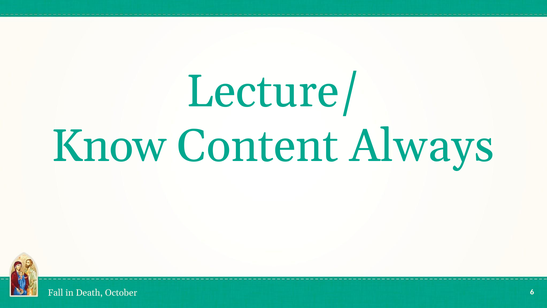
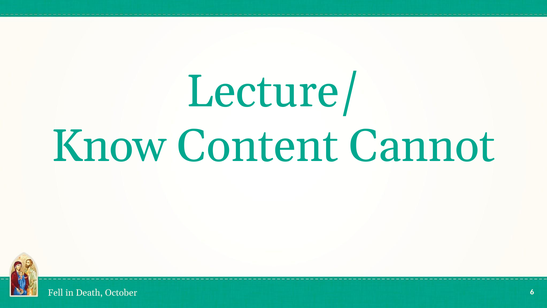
Always: Always -> Cannot (422, 146)
Fall: Fall -> Fell (55, 292)
